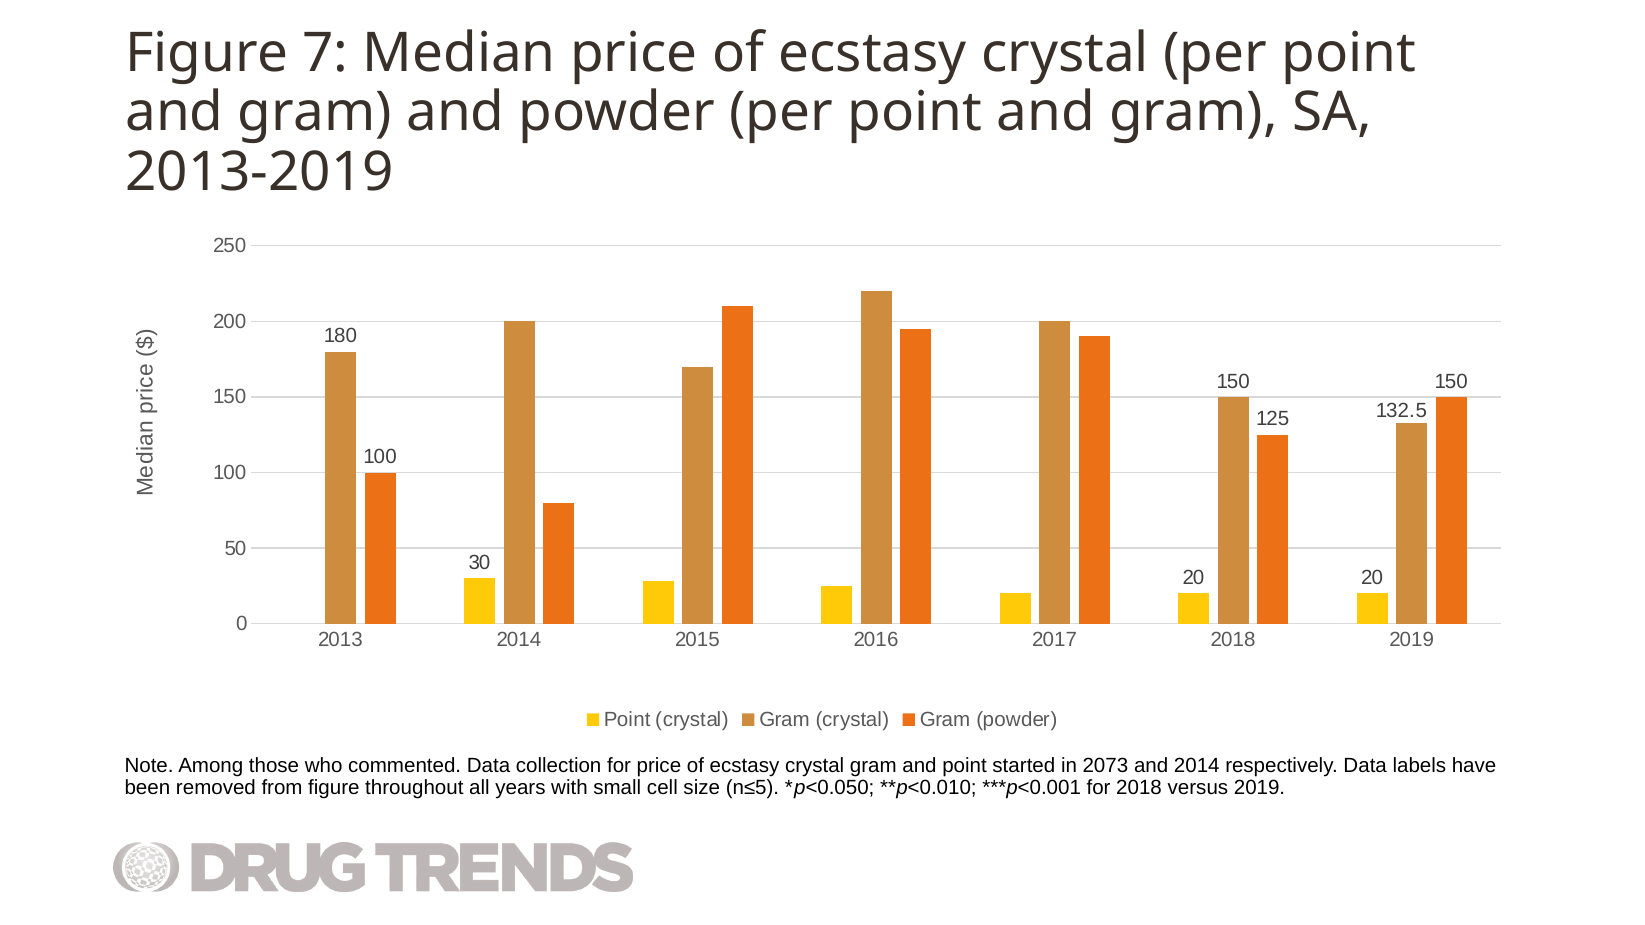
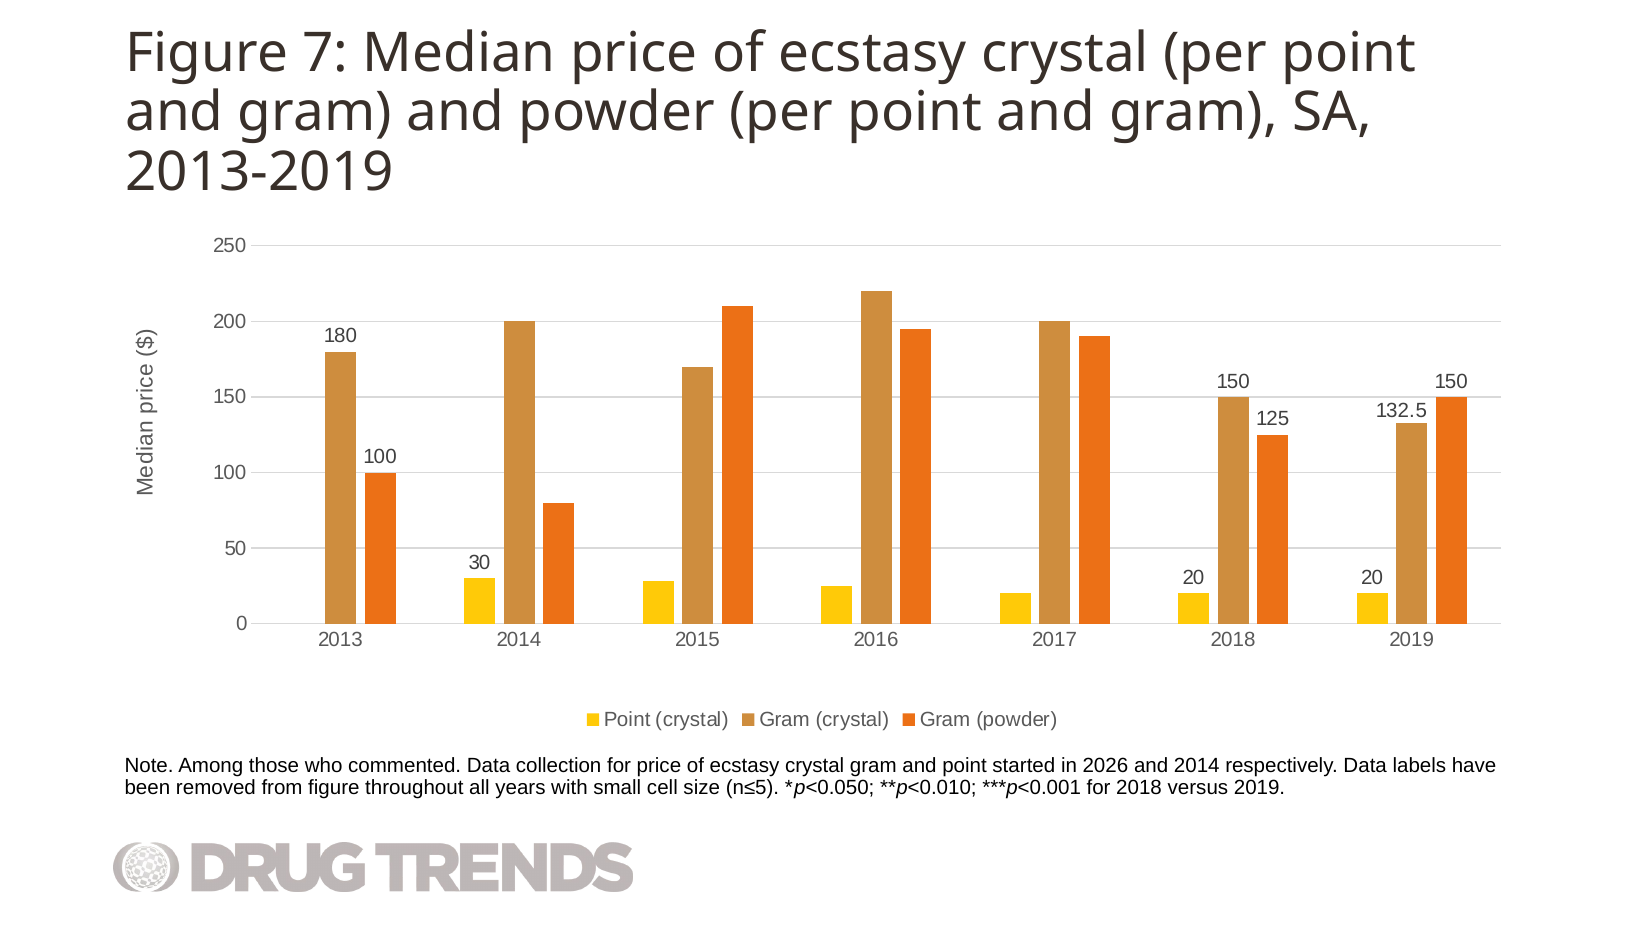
2073: 2073 -> 2026 (1105, 766)
